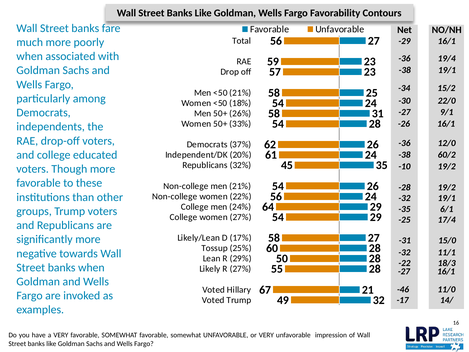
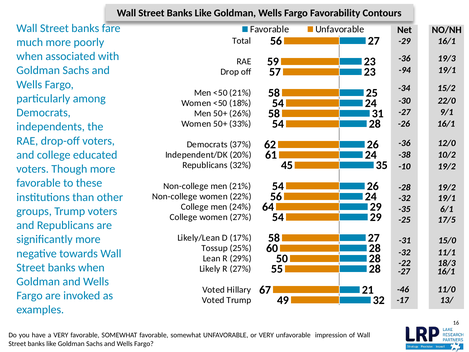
19/4: 19/4 -> 19/3 (447, 59)
-38: -38 -> -94 (405, 70)
60/2: 60/2 -> 10/2 (447, 155)
17/4: 17/4 -> 17/5 (447, 220)
14/: 14/ -> 13/ (447, 300)
